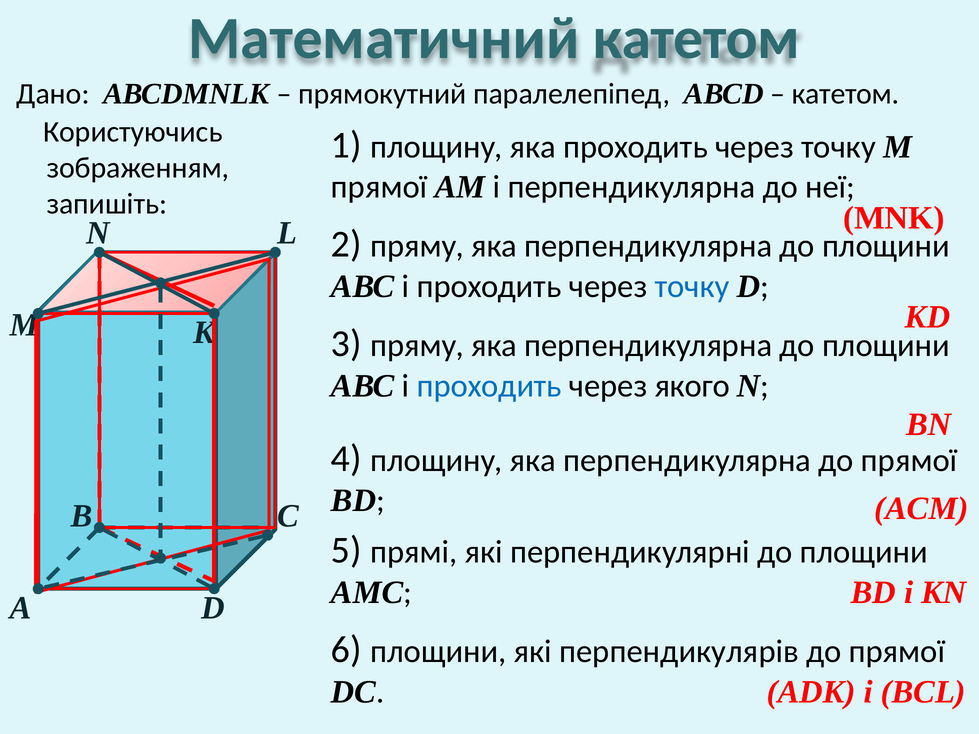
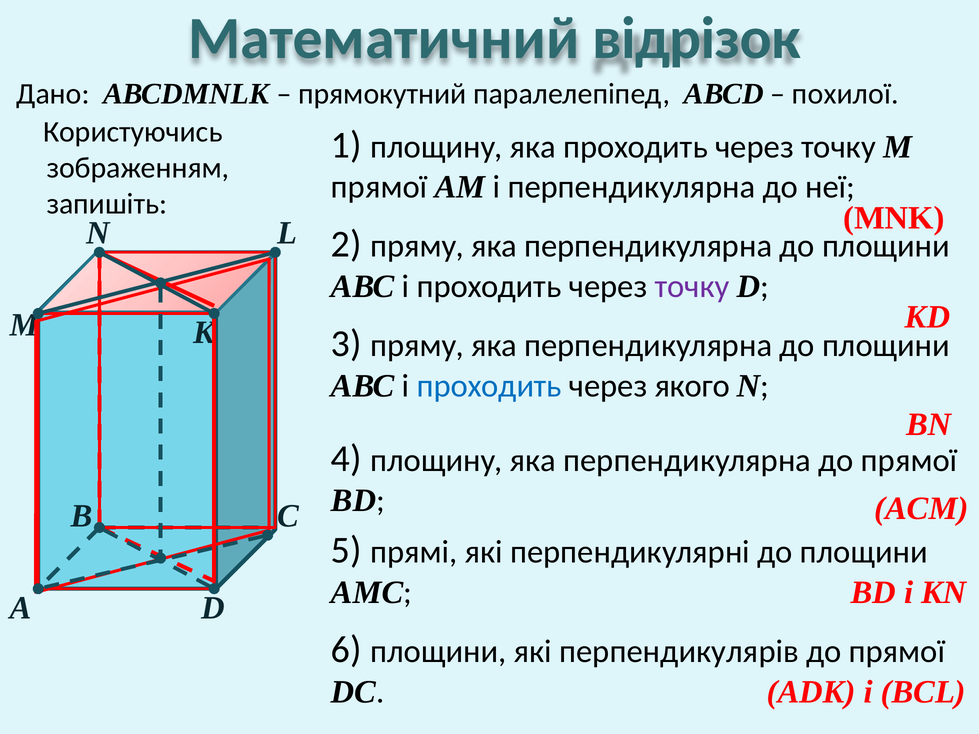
Математичний катетом: катетом -> відрізок (696, 39)
катетом: катетом -> похилої (845, 94)
точку colour: blue -> purple (692, 287)
